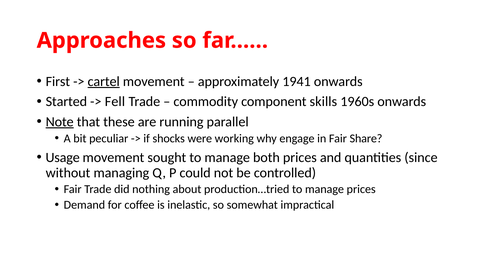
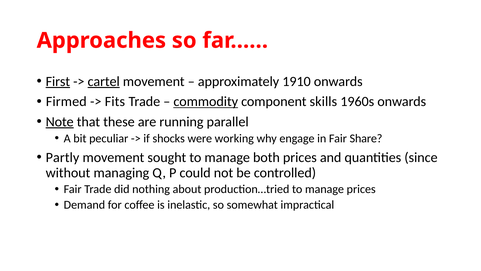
First underline: none -> present (58, 81)
1941: 1941 -> 1910 (297, 81)
Started: Started -> Firmed (66, 101)
Fell: Fell -> Fits (115, 101)
commodity underline: none -> present (206, 101)
Usage: Usage -> Partly (63, 157)
